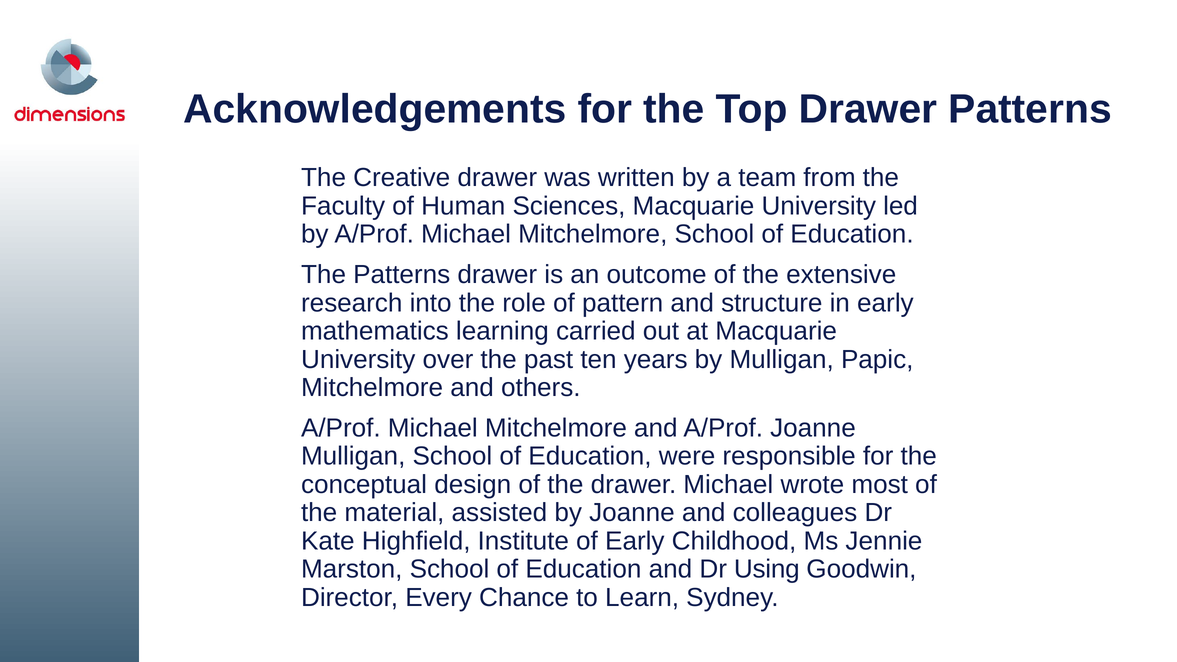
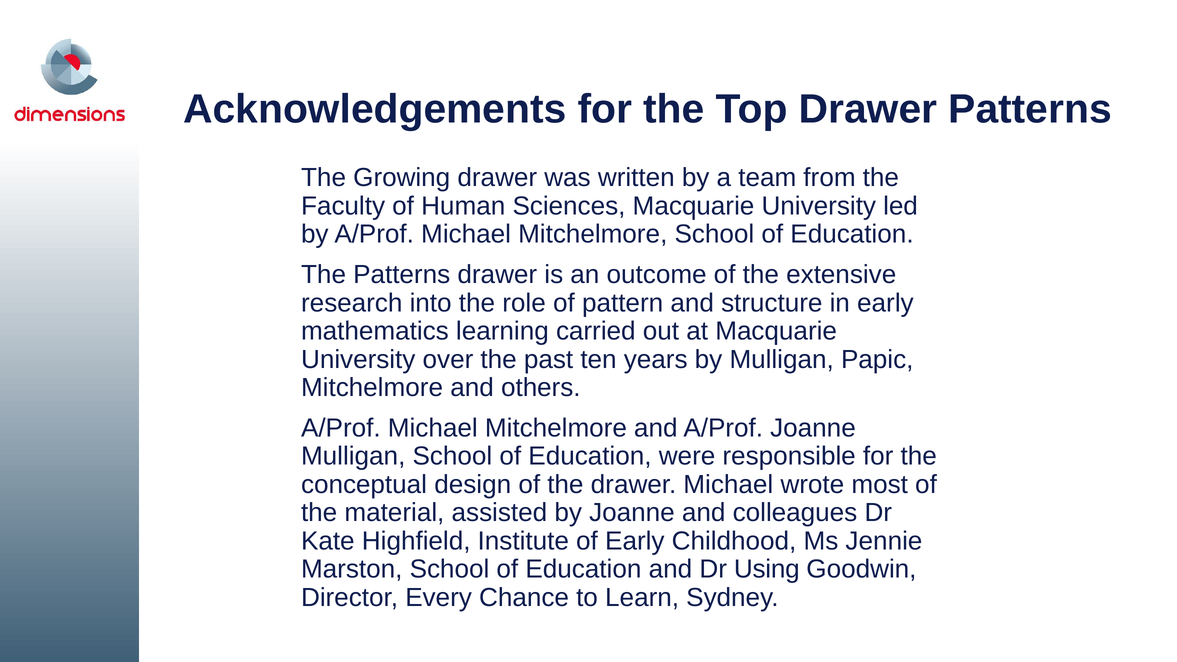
Creative: Creative -> Growing (402, 178)
